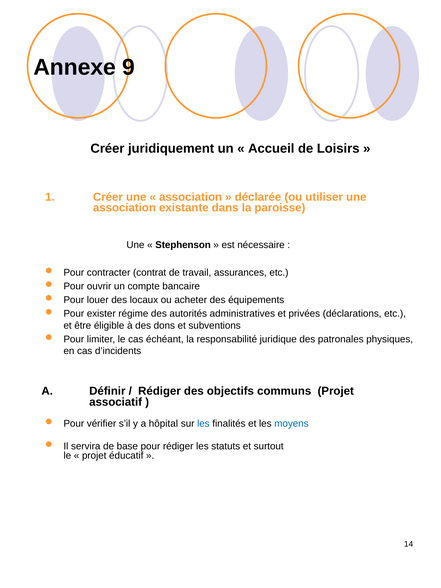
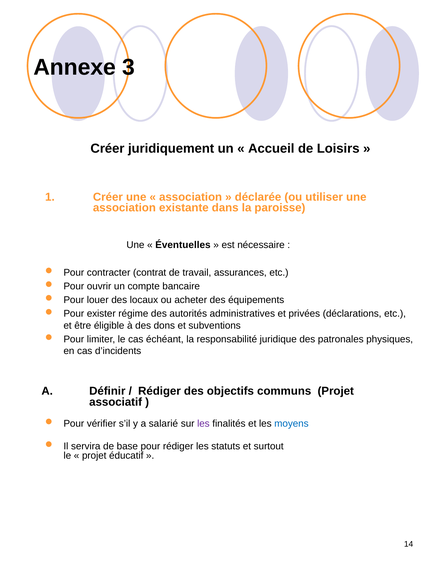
9: 9 -> 3 (129, 67)
Stephenson: Stephenson -> Éventuelles (183, 245)
hôpital: hôpital -> salarié (163, 424)
les colour: blue -> purple (203, 424)
